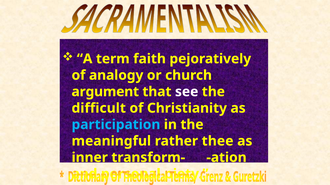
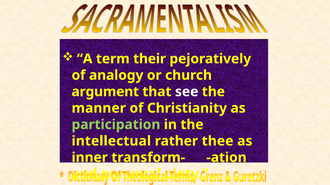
faith: faith -> their (150, 59)
difficult: difficult -> manner (99, 108)
participation colour: light blue -> light green (116, 125)
meaningful: meaningful -> intellectual (111, 141)
